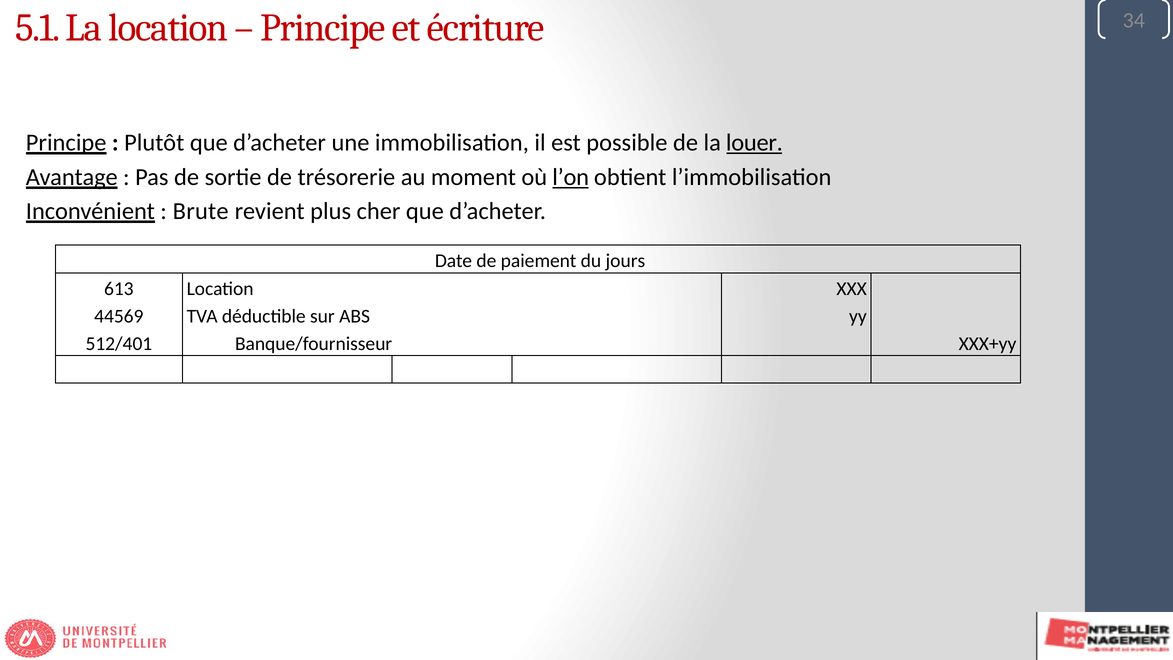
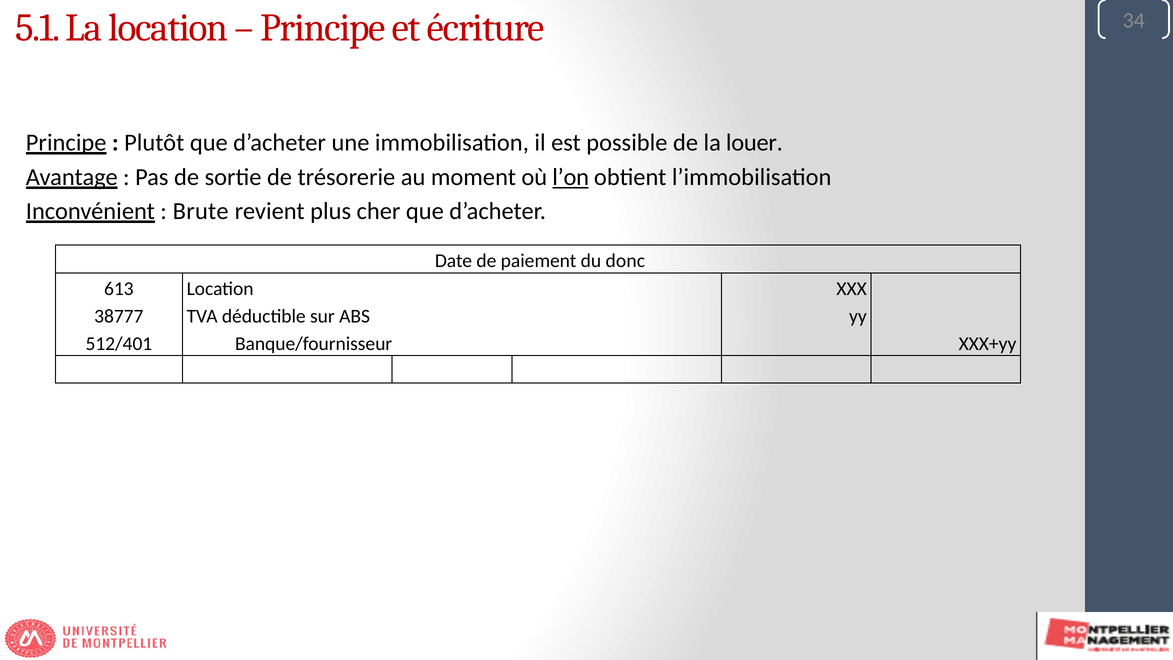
louer underline: present -> none (754, 143)
jours: jours -> donc (625, 261)
44569: 44569 -> 38777 (119, 316)
